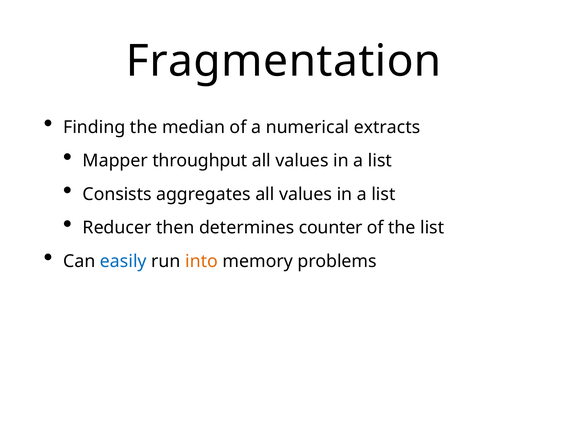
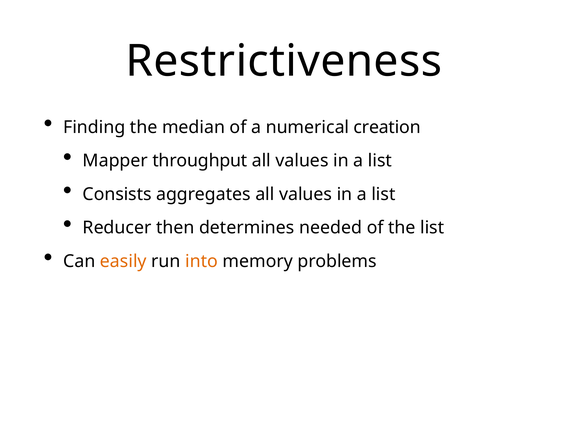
Fragmentation: Fragmentation -> Restrictiveness (284, 61)
extracts: extracts -> creation (387, 127)
counter: counter -> needed (331, 228)
easily colour: blue -> orange (123, 261)
